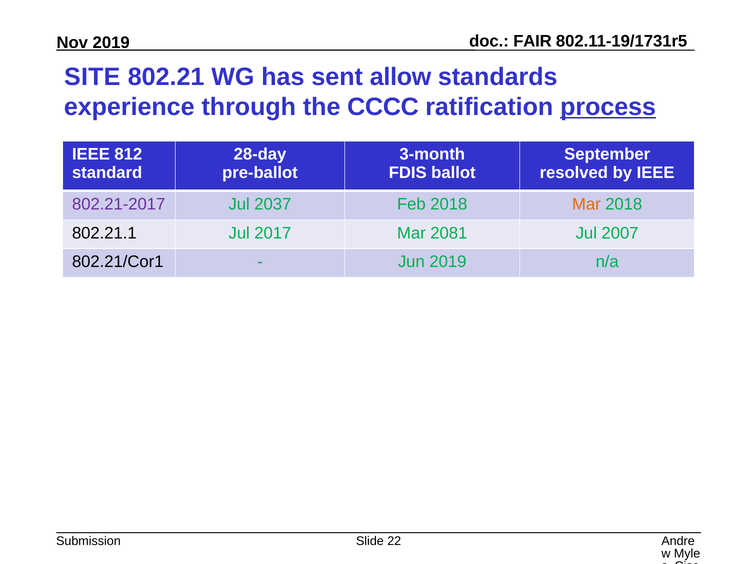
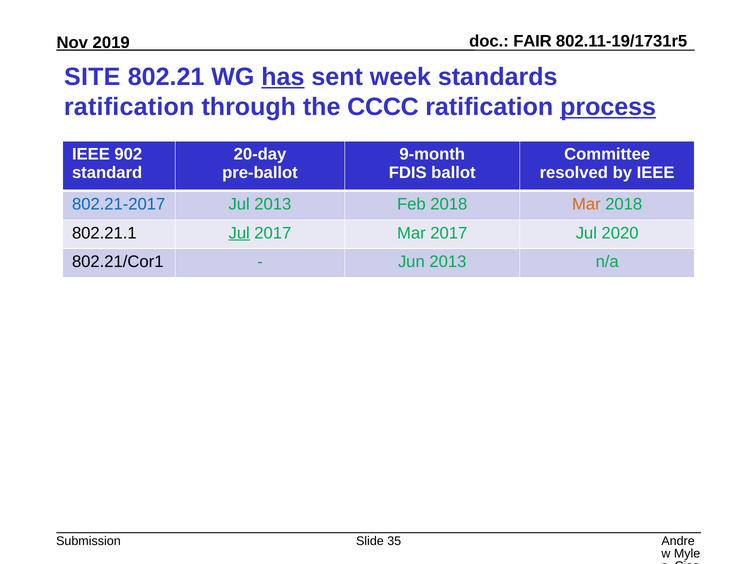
has underline: none -> present (283, 77)
allow: allow -> week (400, 77)
experience: experience -> ratification (129, 107)
812: 812 -> 902 (128, 154)
28-day: 28-day -> 20-day (260, 154)
3-month: 3-month -> 9-month (432, 154)
September: September -> Committee (607, 154)
802.21-2017 colour: purple -> blue (119, 204)
Jul 2037: 2037 -> 2013 (273, 204)
Jul underline: none -> present (239, 233)
Mar 2081: 2081 -> 2017 (449, 233)
2007: 2007 -> 2020 (620, 233)
Jun 2019: 2019 -> 2013 (448, 262)
22: 22 -> 35 (394, 540)
